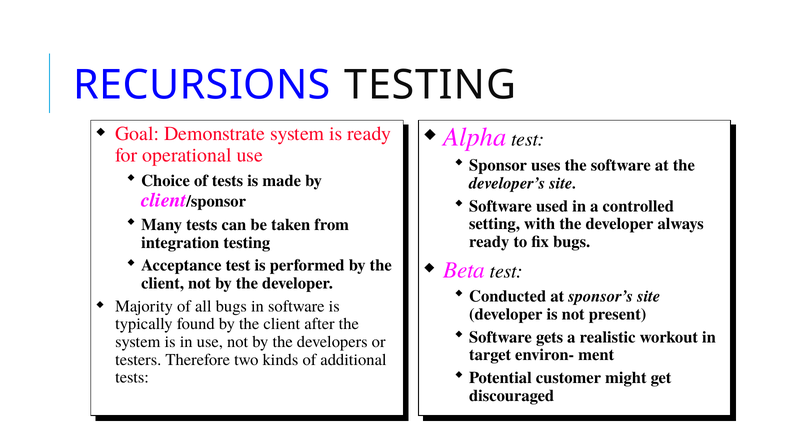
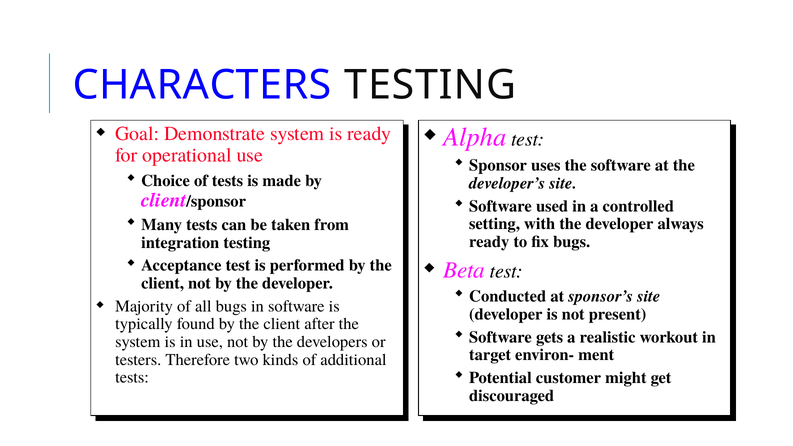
RECURSIONS: RECURSIONS -> CHARACTERS (202, 85)
